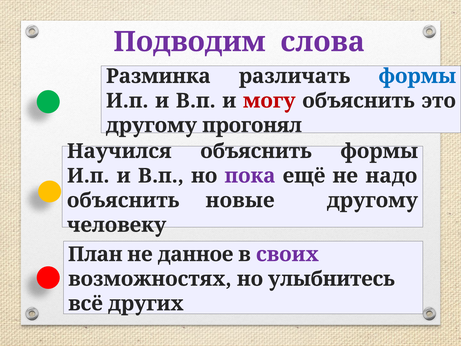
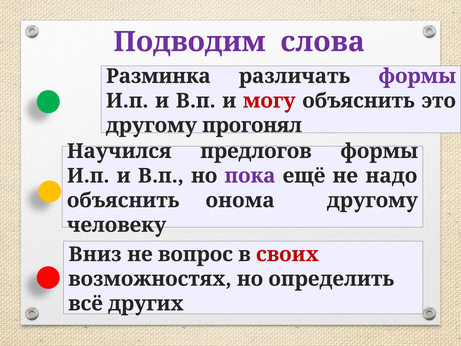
формы colour: blue -> purple (417, 76)
Научился объяснить: объяснить -> предлогов (256, 151)
новые: новые -> онома (240, 200)
План: План -> Вниз (95, 254)
данное: данное -> вопрос (195, 254)
своих colour: purple -> red (287, 254)
улыбнитесь: улыбнитесь -> определить (331, 279)
